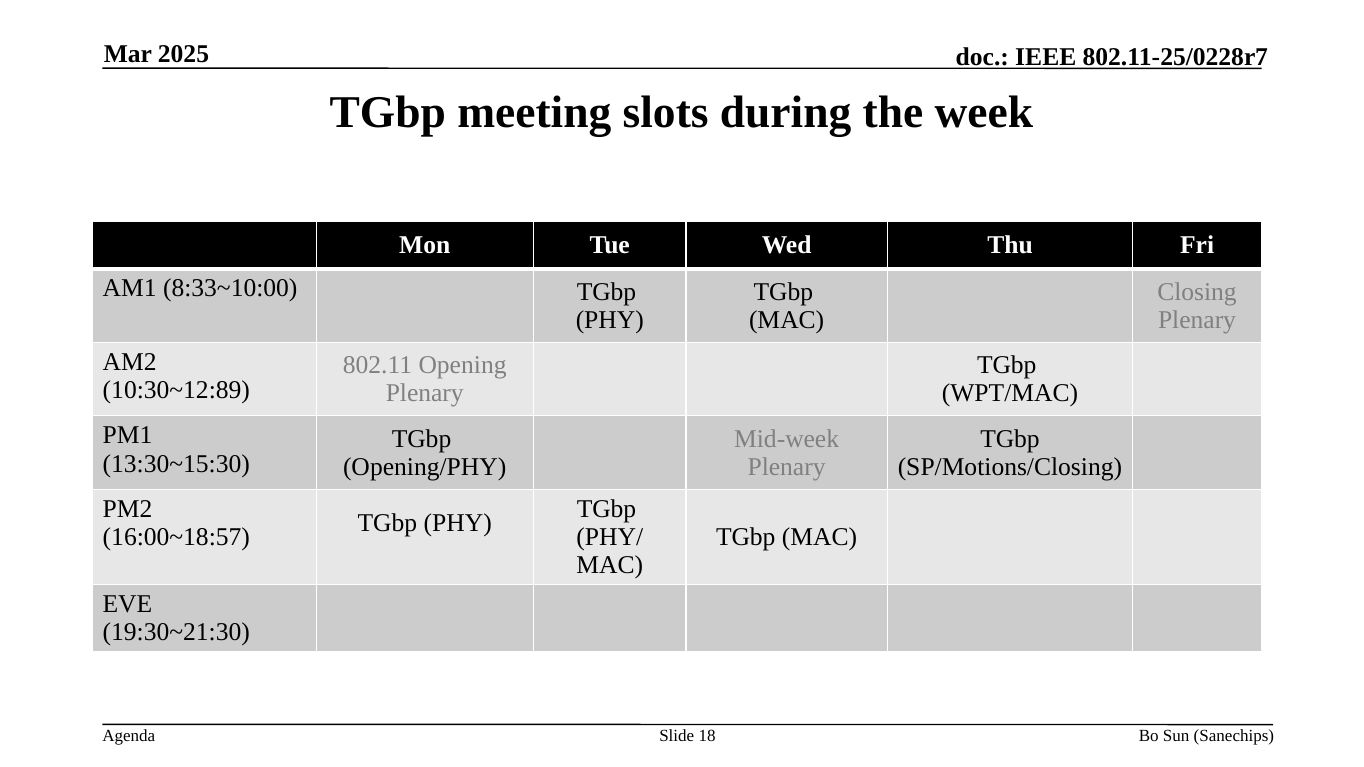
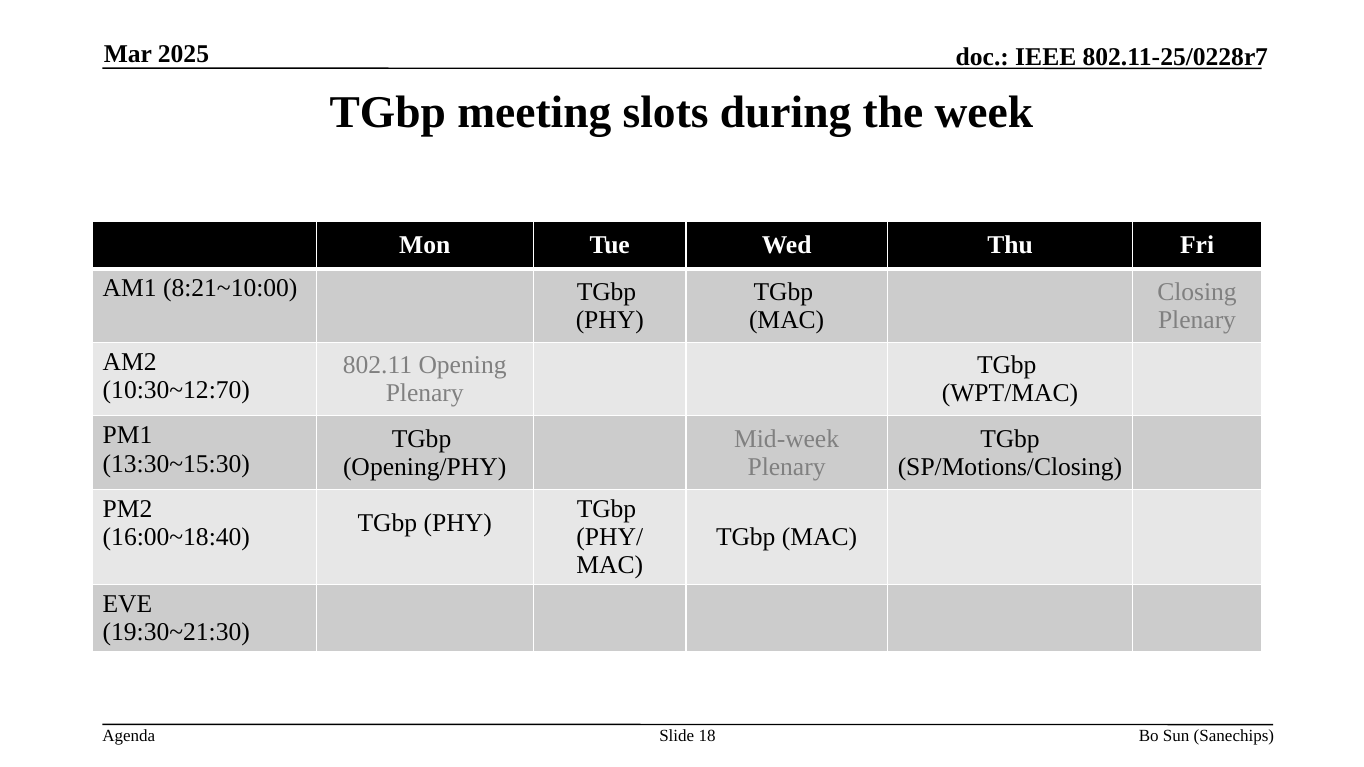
8:33~10:00: 8:33~10:00 -> 8:21~10:00 (230, 289)
10:30~12:89: 10:30~12:89 -> 10:30~12:70 (176, 390)
16:00~18:57: 16:00~18:57 -> 16:00~18:40 (176, 537)
